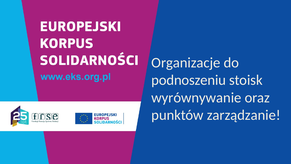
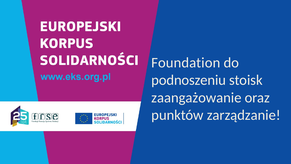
Organizacje: Organizacje -> Foundation (186, 63)
wyrównywanie: wyrównywanie -> zaangażowanie (196, 97)
